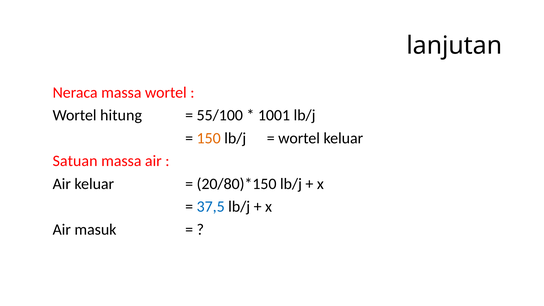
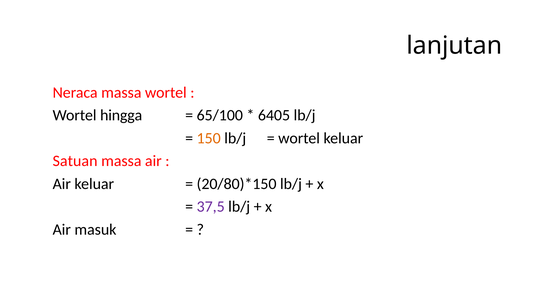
hitung: hitung -> hingga (121, 115)
55/100: 55/100 -> 65/100 (220, 115)
1001: 1001 -> 6405 (274, 115)
37,5 colour: blue -> purple (211, 207)
